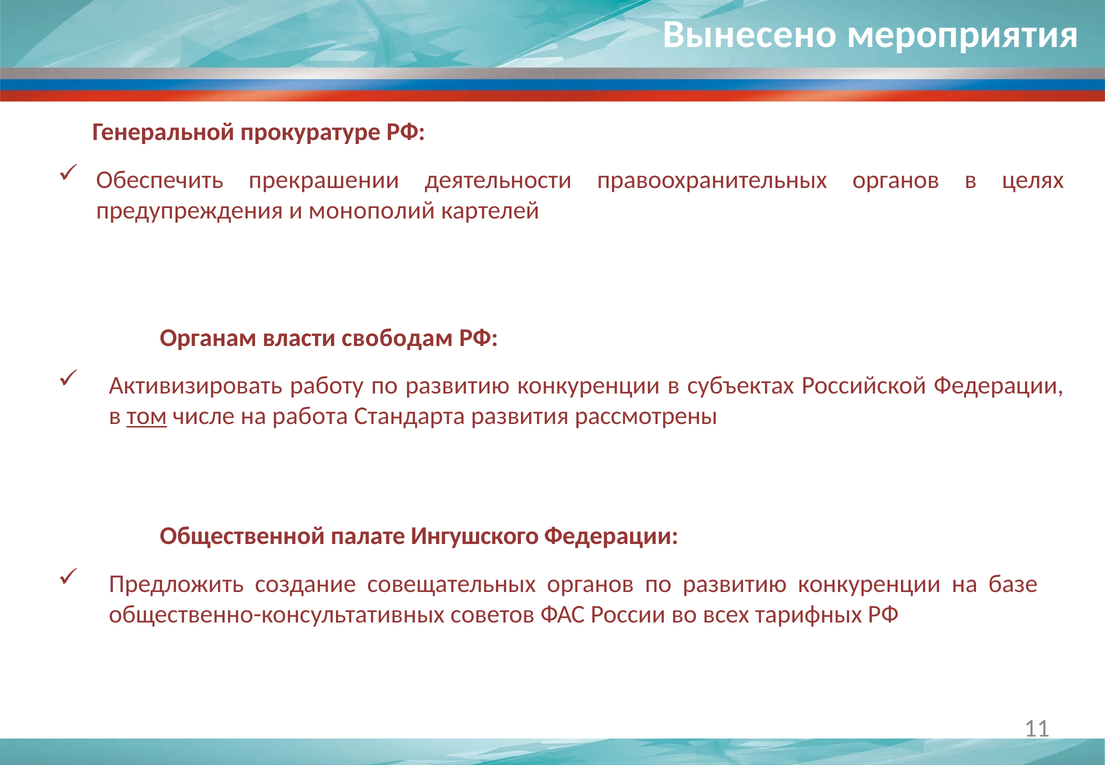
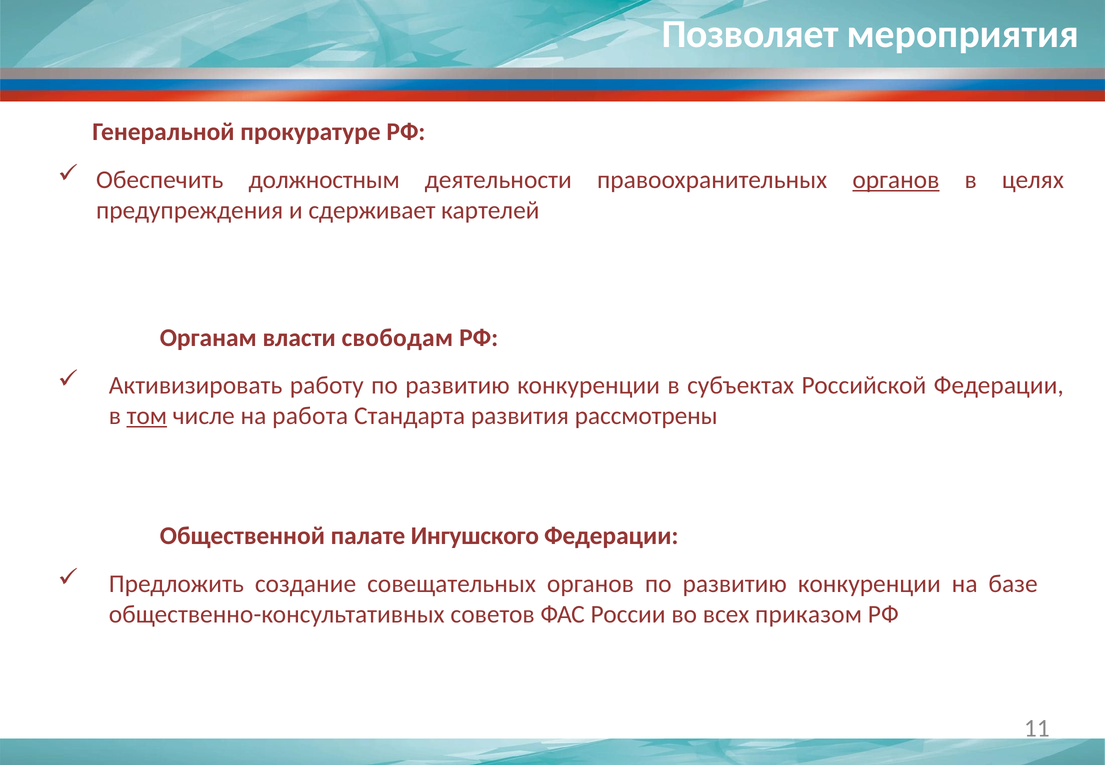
Вынесено: Вынесено -> Позволяет (750, 34)
прекрашении: прекрашении -> должностным (324, 180)
органов underline: none -> present (896, 180)
монополий: монополий -> сдерживает (372, 210)
тарифных: тарифных -> приказом (809, 614)
